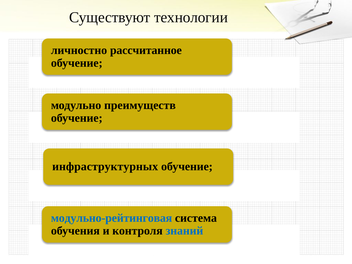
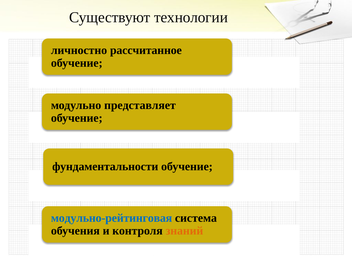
преимуществ: преимуществ -> представляет (140, 105)
инфраструктурных: инфраструктурных -> фундаментальности (105, 167)
знаний colour: blue -> orange (184, 231)
